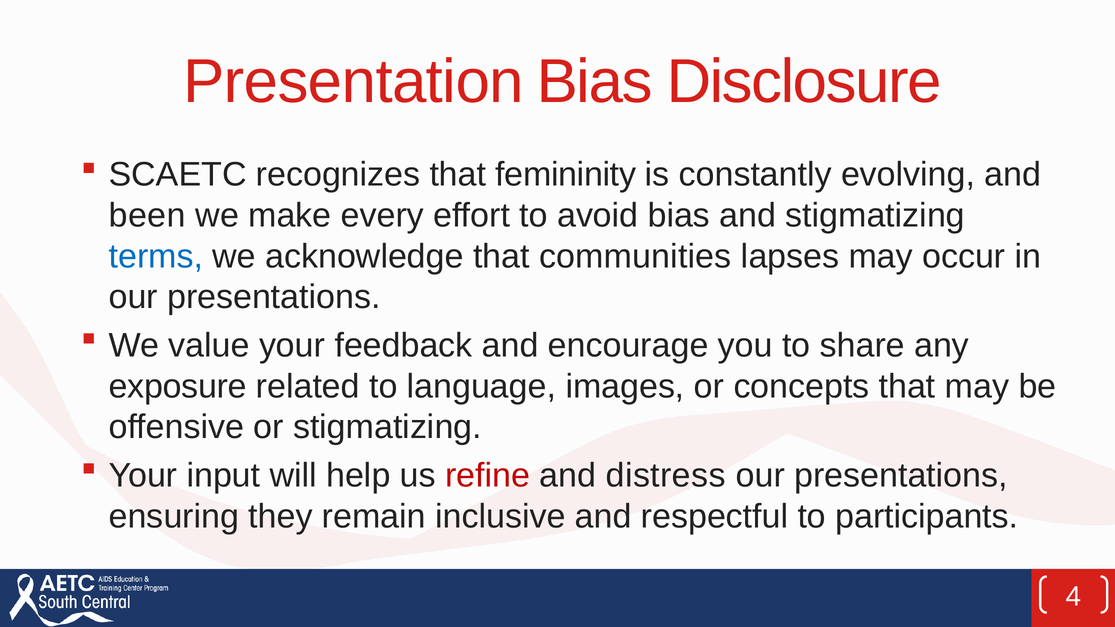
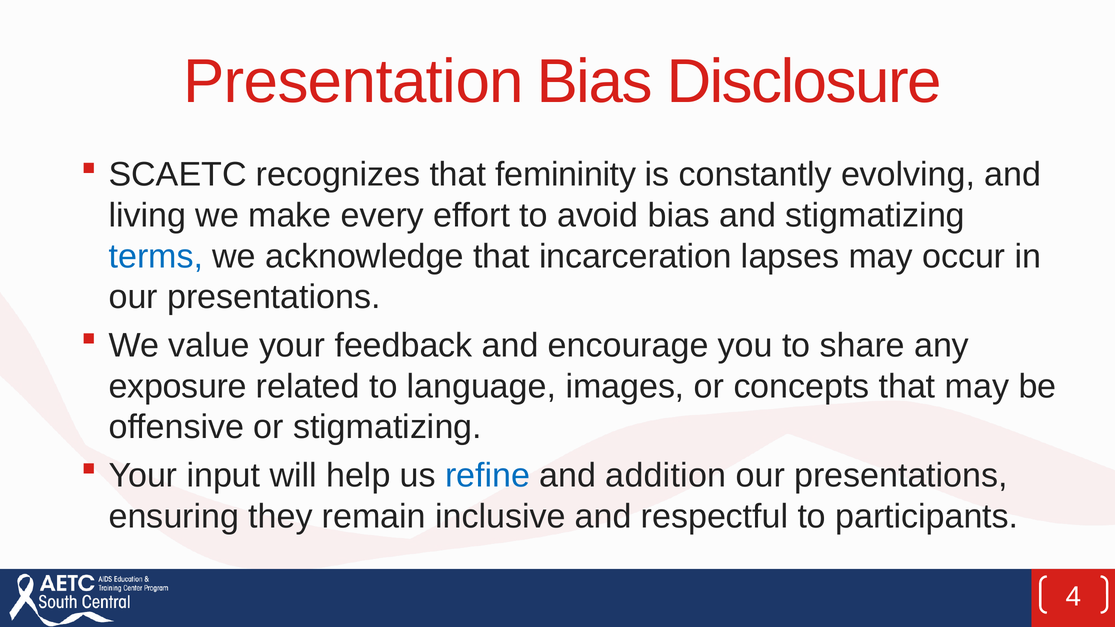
been: been -> living (147, 216)
communities: communities -> incarceration (635, 256)
refine colour: red -> blue (488, 476)
distress: distress -> addition (666, 476)
